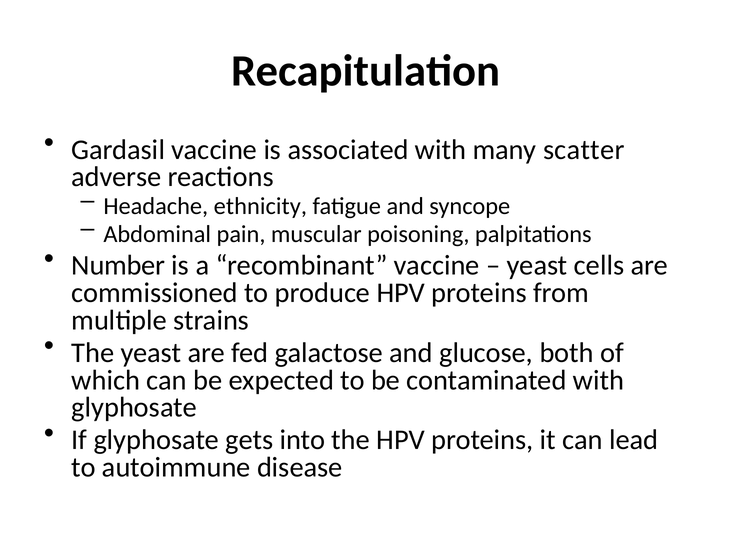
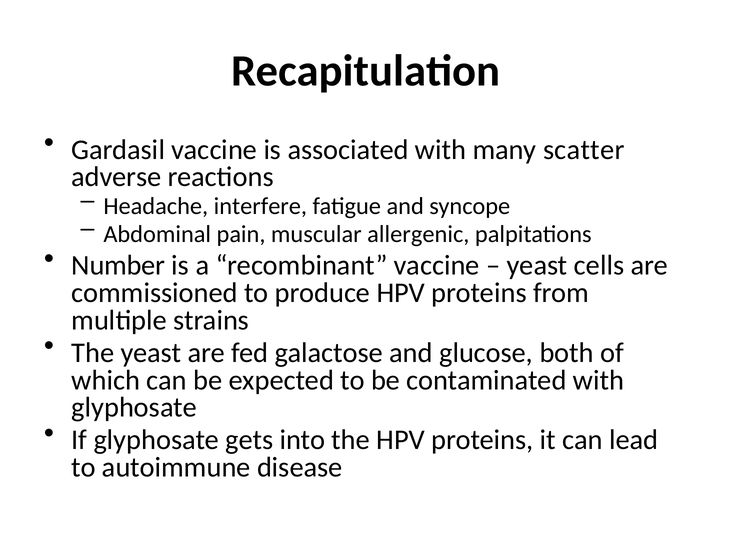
ethnicity: ethnicity -> interfere (260, 206)
poisoning: poisoning -> allergenic (418, 234)
